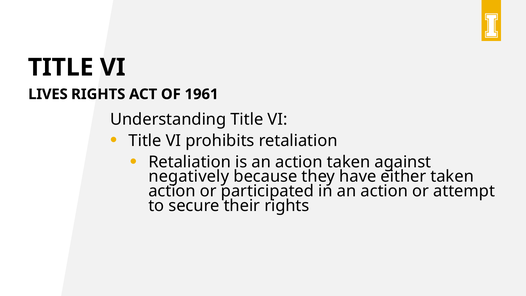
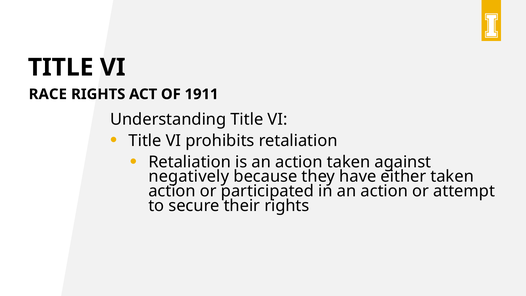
LIVES: LIVES -> RACE (48, 94)
1961: 1961 -> 1911 (202, 94)
